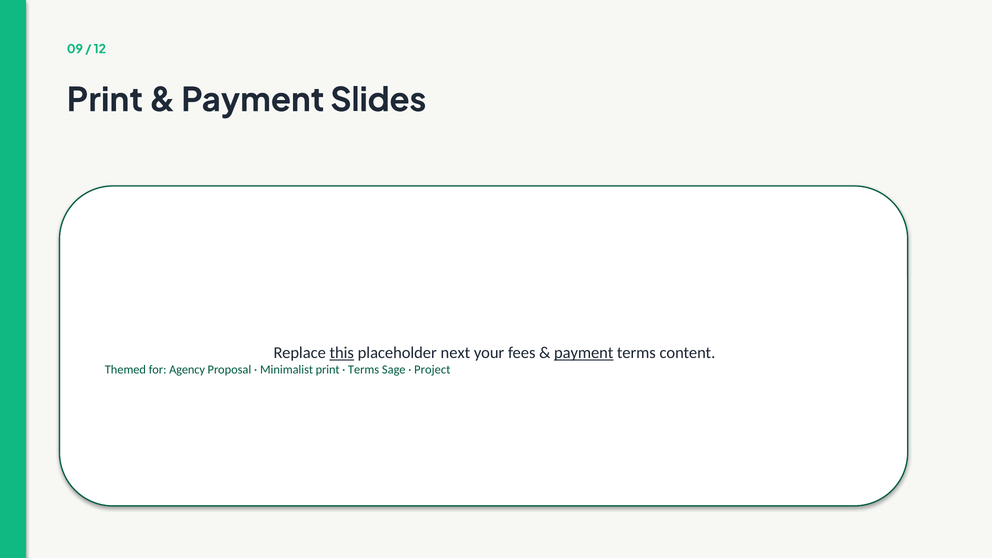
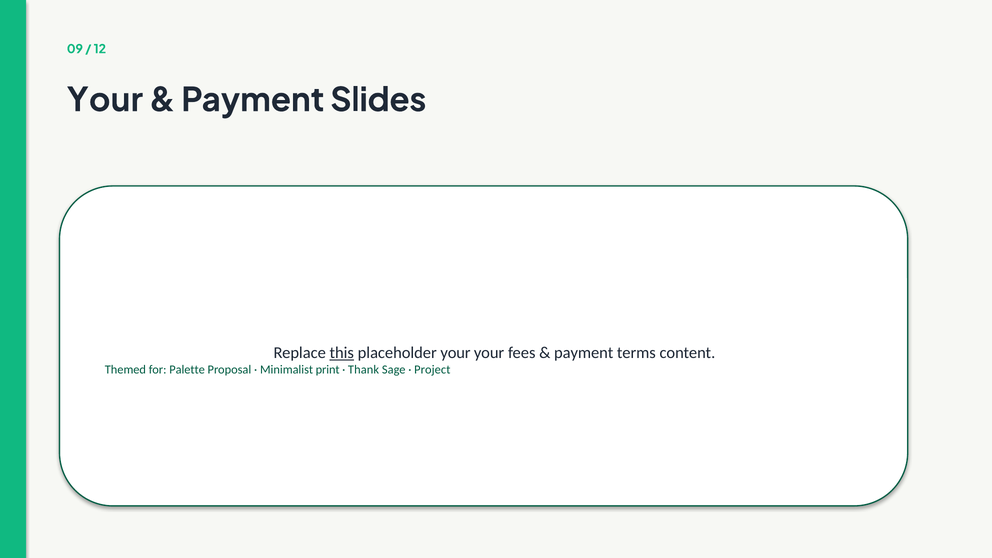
Print: Print -> Your (105, 100)
placeholder next: next -> your (456, 353)
payment underline: present -> none (584, 353)
Agency: Agency -> Palette (187, 370)
Terms: Terms -> Thank (364, 370)
